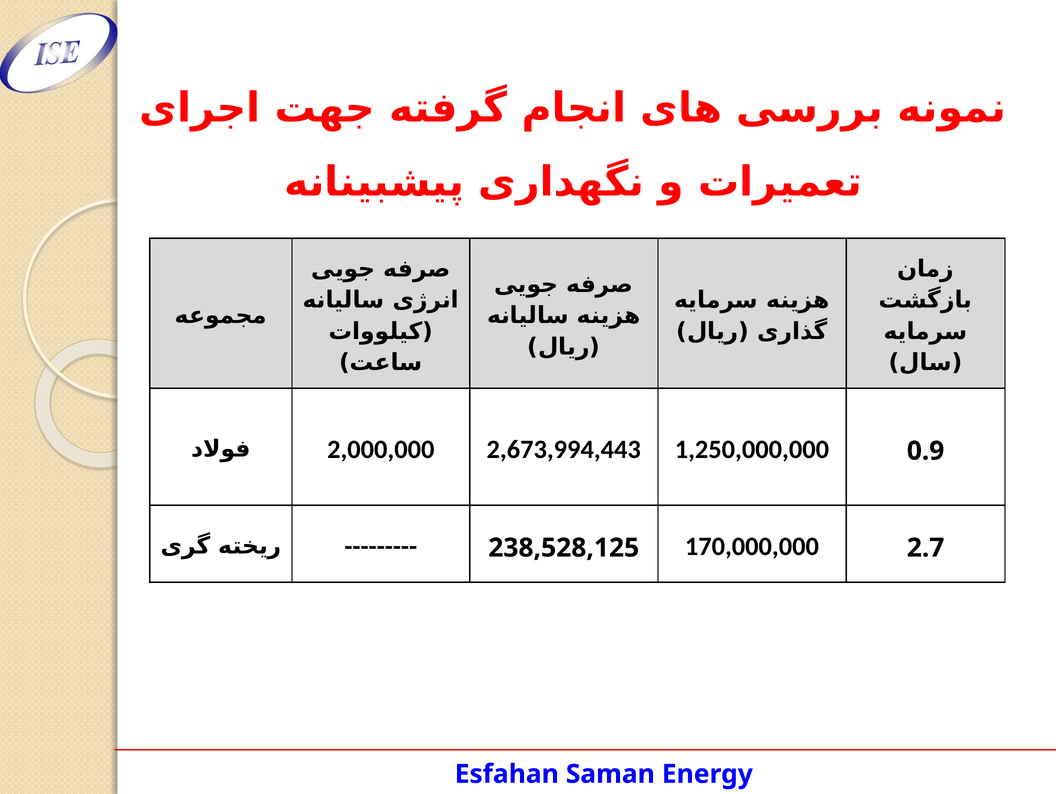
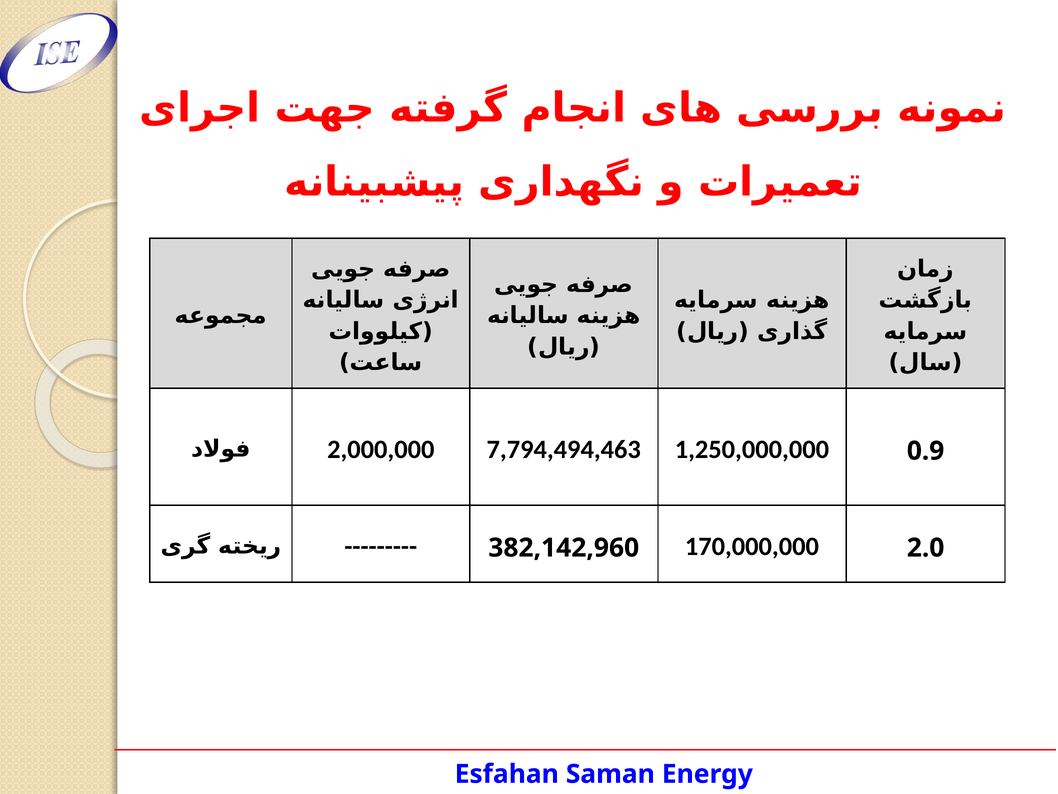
2,673,994,443: 2,673,994,443 -> 7,794,494,463 (564, 449)
238,528,125: 238,528,125 -> 382,142,960 (564, 548)
2.7: 2.7 -> 2.0 (926, 548)
